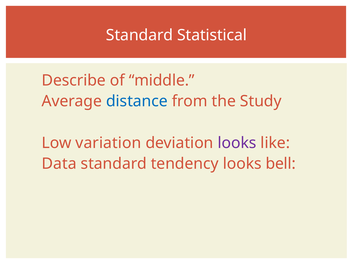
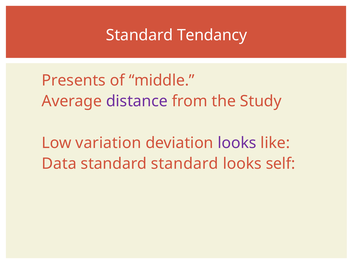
Statistical: Statistical -> Tendancy (212, 35)
Describe: Describe -> Presents (74, 80)
distance colour: blue -> purple (137, 101)
standard tendency: tendency -> standard (185, 164)
bell: bell -> self (281, 164)
